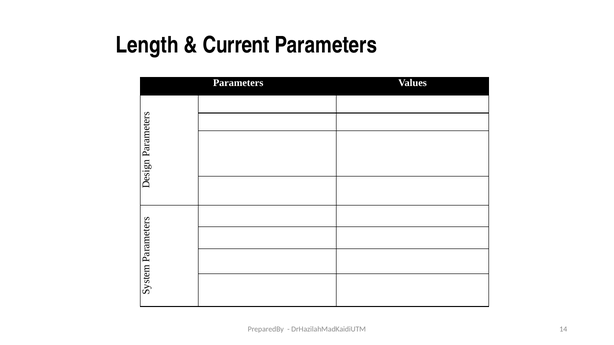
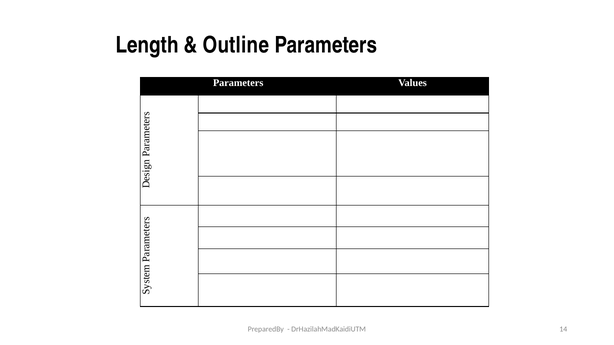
Current: Current -> Outline (236, 45)
